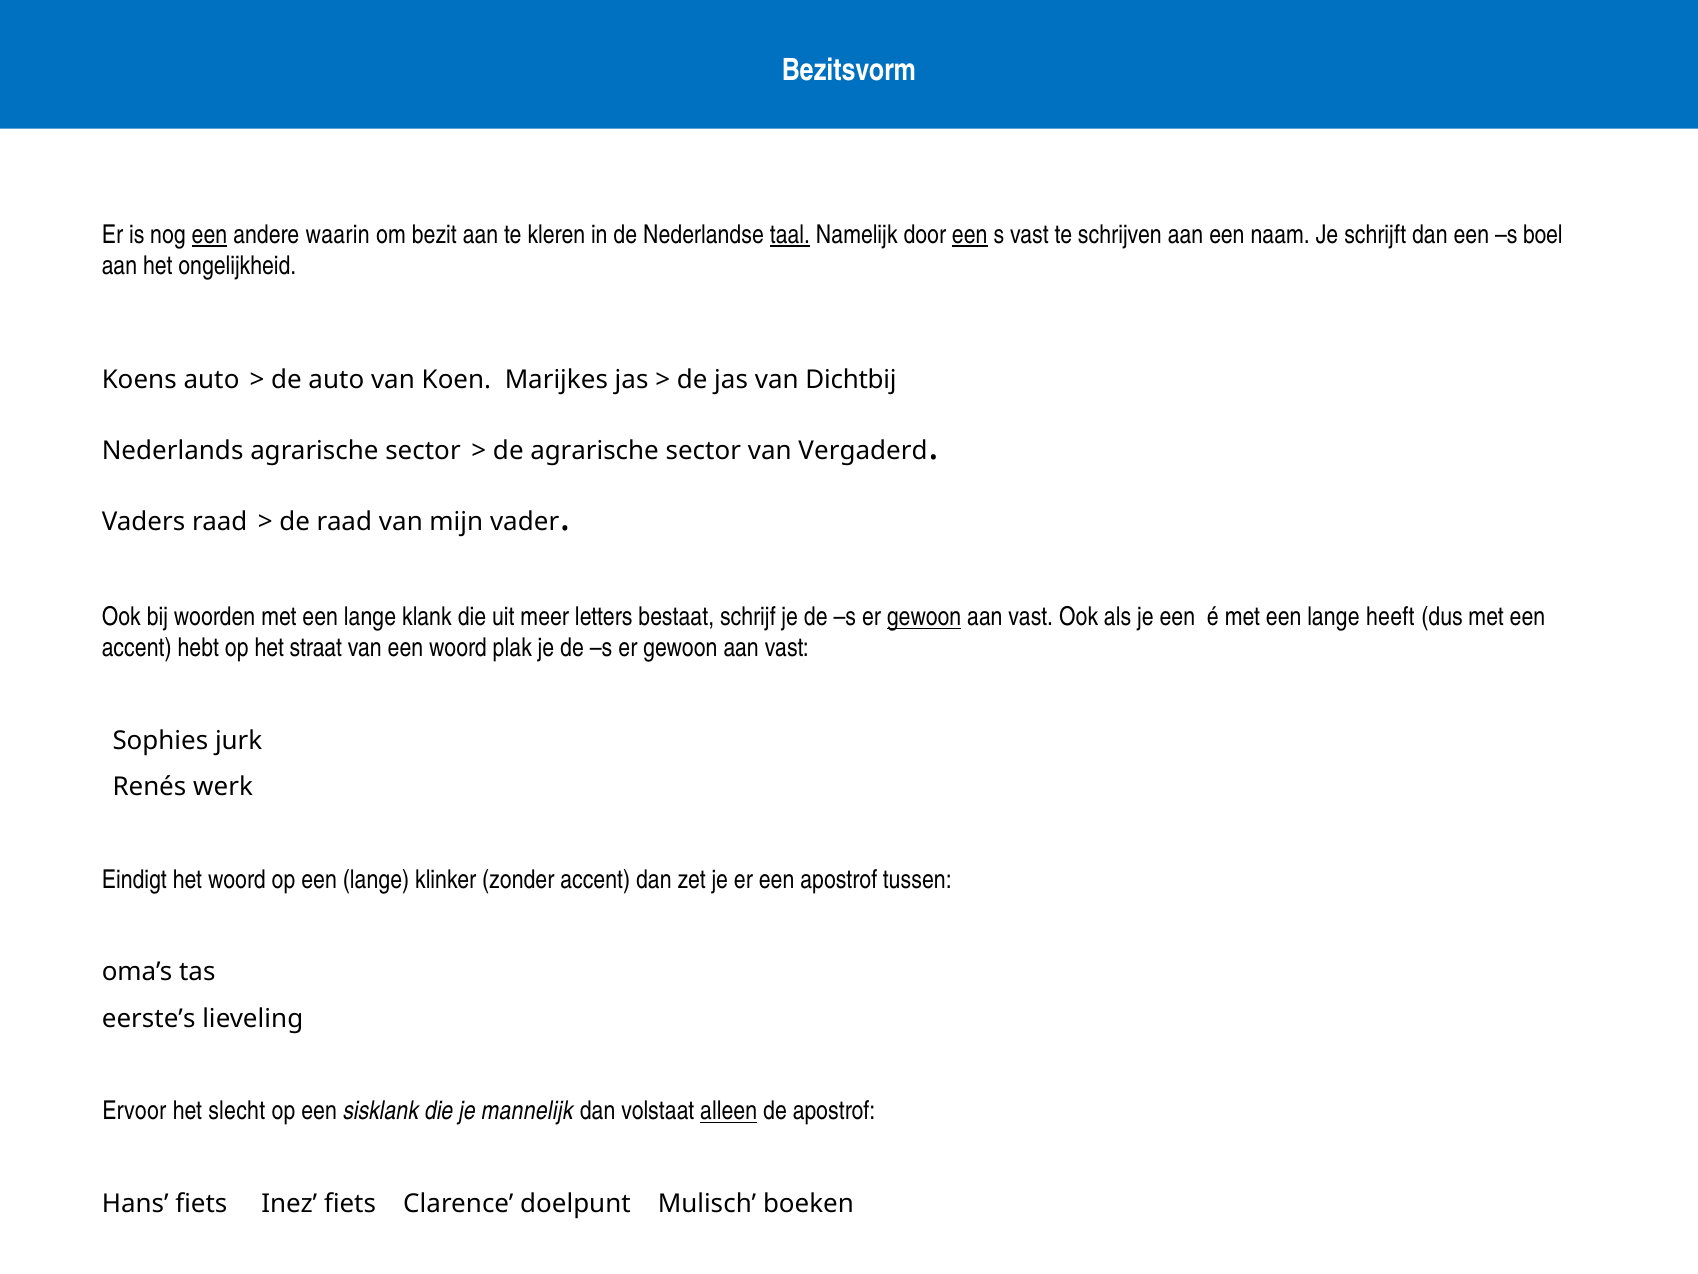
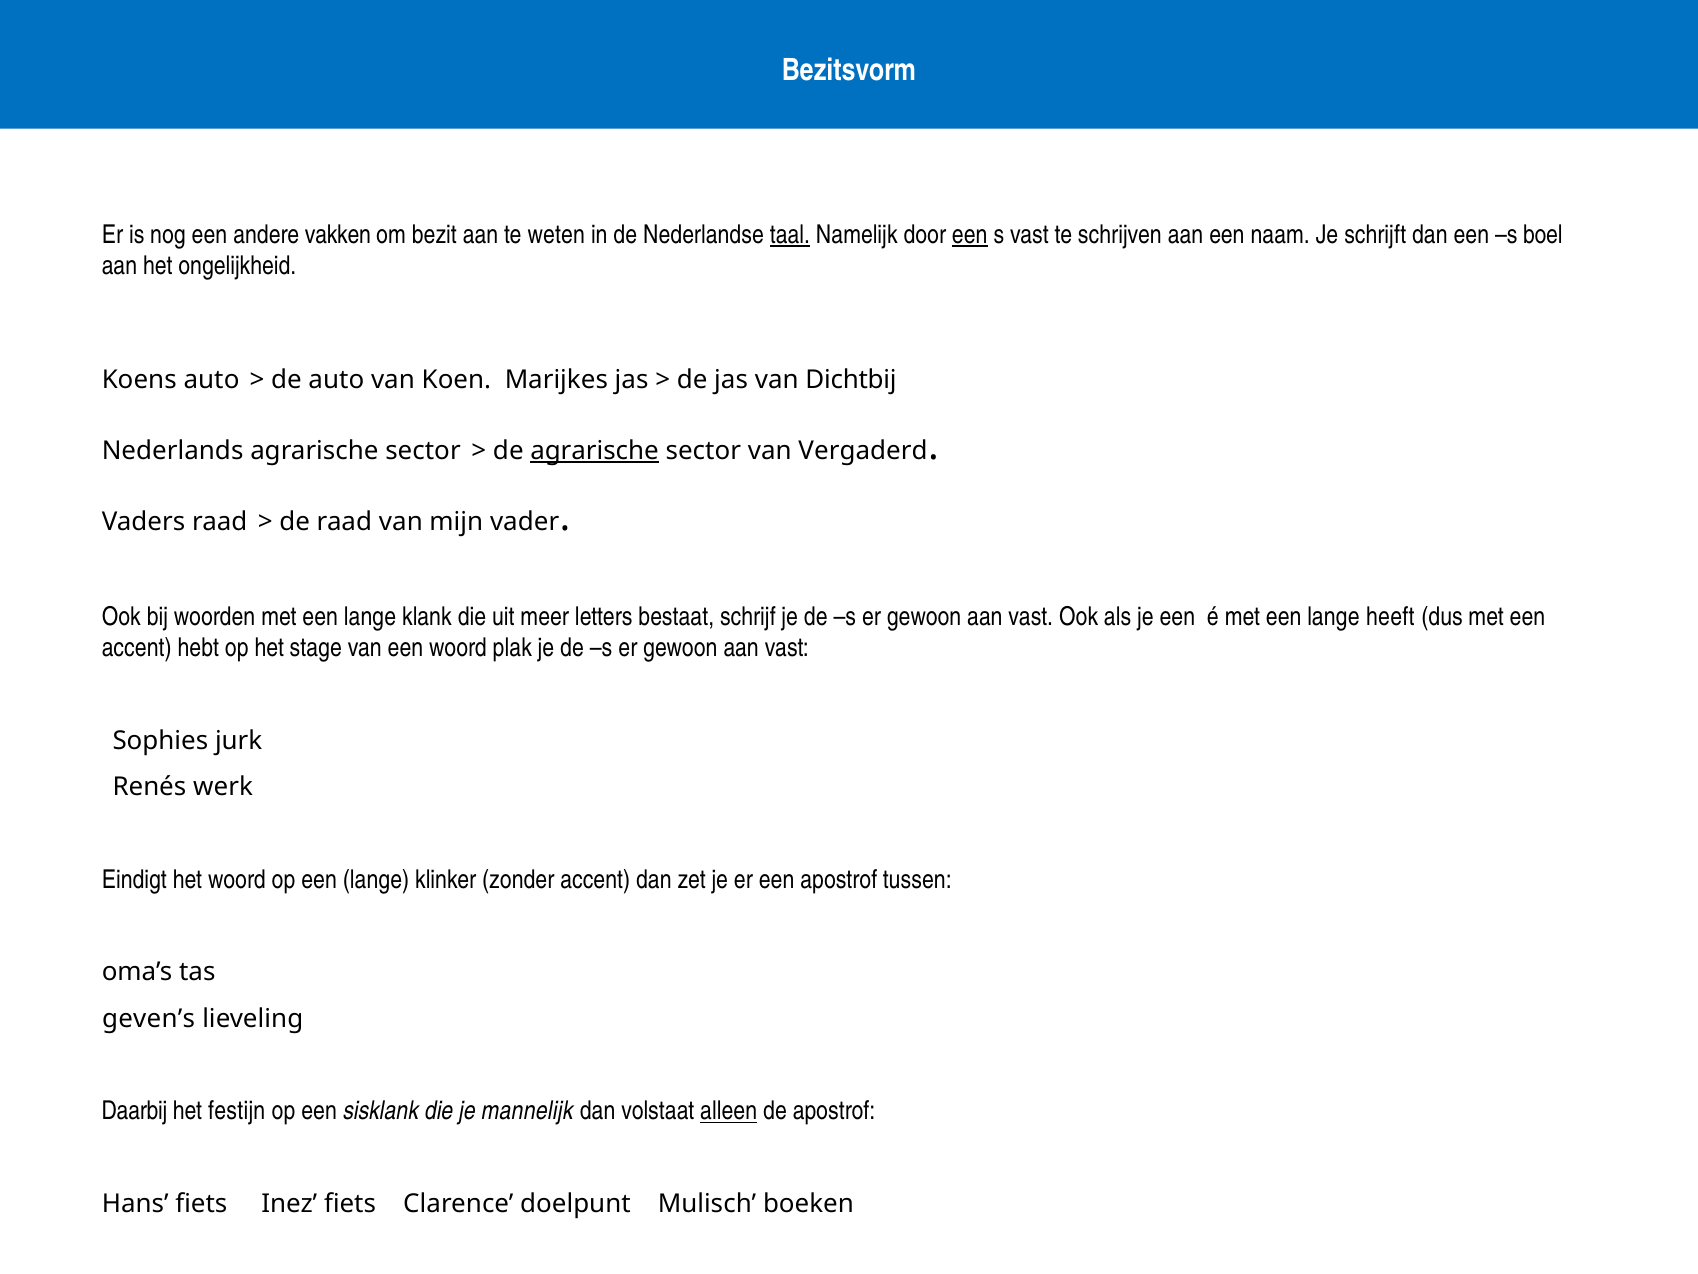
een underline: present -> none (210, 235)
waarin: waarin -> vakken (338, 235)
kleren: kleren -> weten (556, 235)
agrarische underline: none -> present (595, 451)
gewoon underline: present -> none (924, 617)
straat: straat -> stage (316, 648)
eerste’s: eerste’s -> geven’s (149, 1018)
Ervoor: Ervoor -> Daarbij (135, 1111)
slecht: slecht -> festijn (237, 1111)
